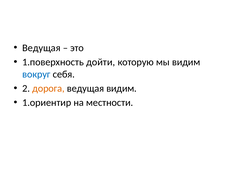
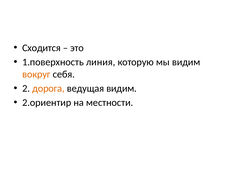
Ведущая: Ведущая -> Сходится (41, 48)
дойти: дойти -> линия (101, 62)
вокруг colour: blue -> orange (36, 74)
1.ориентир: 1.ориентир -> 2.ориентир (47, 103)
